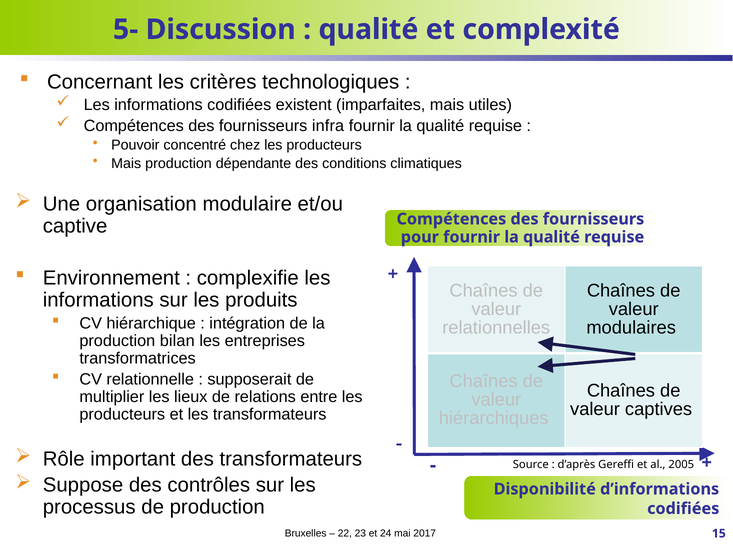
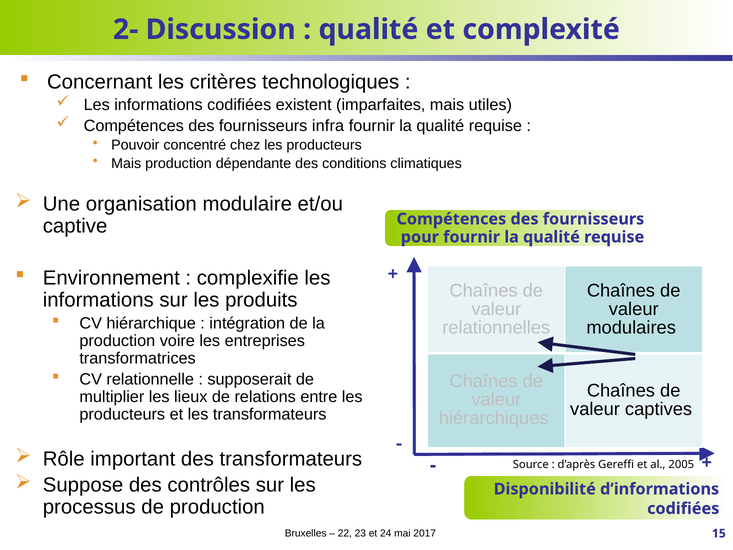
5-: 5- -> 2- (126, 29)
bilan: bilan -> voire (177, 341)
